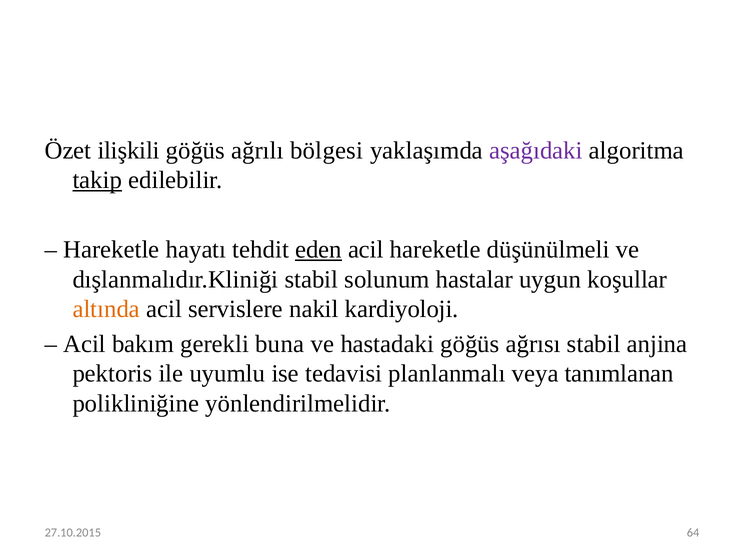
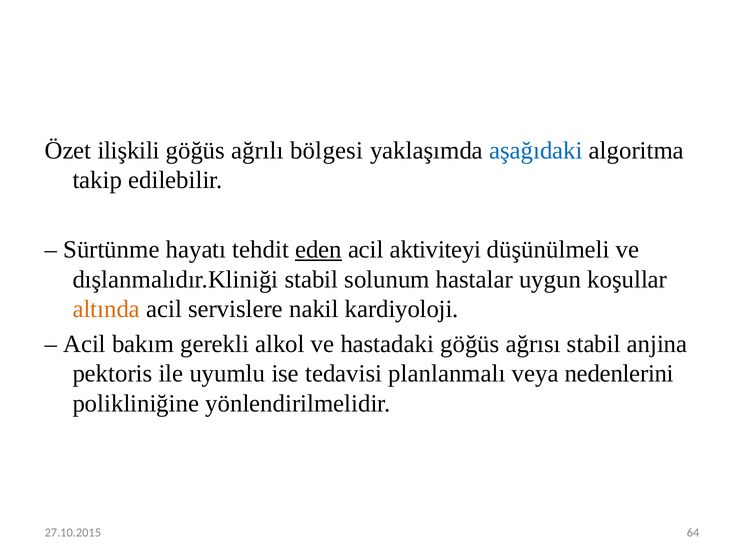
aşağıdaki colour: purple -> blue (536, 151)
takip underline: present -> none (97, 180)
Hareketle: Hareketle -> Sürtünme (111, 250)
acil hareketle: hareketle -> aktiviteyi (435, 250)
buna: buna -> alkol (280, 344)
tanımlanan: tanımlanan -> nedenlerini (619, 374)
